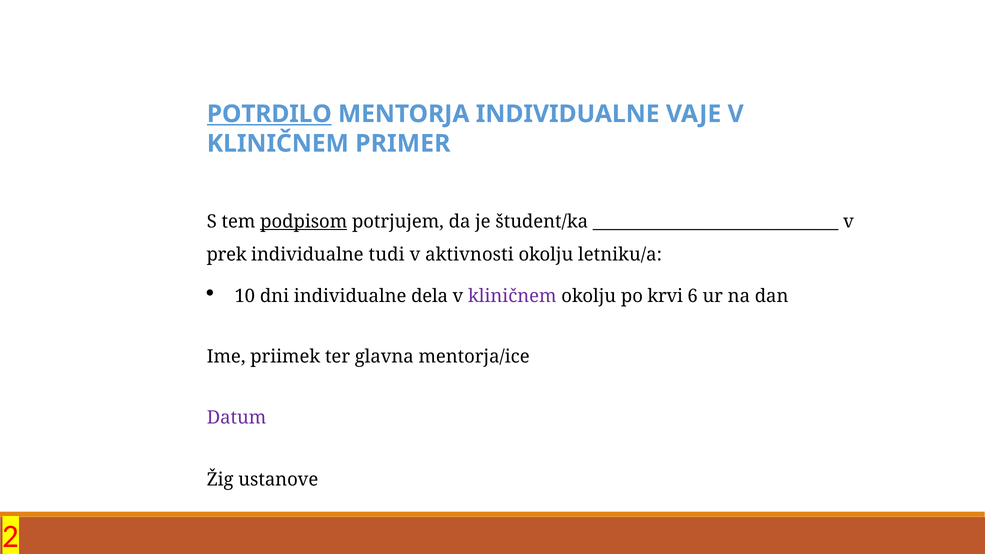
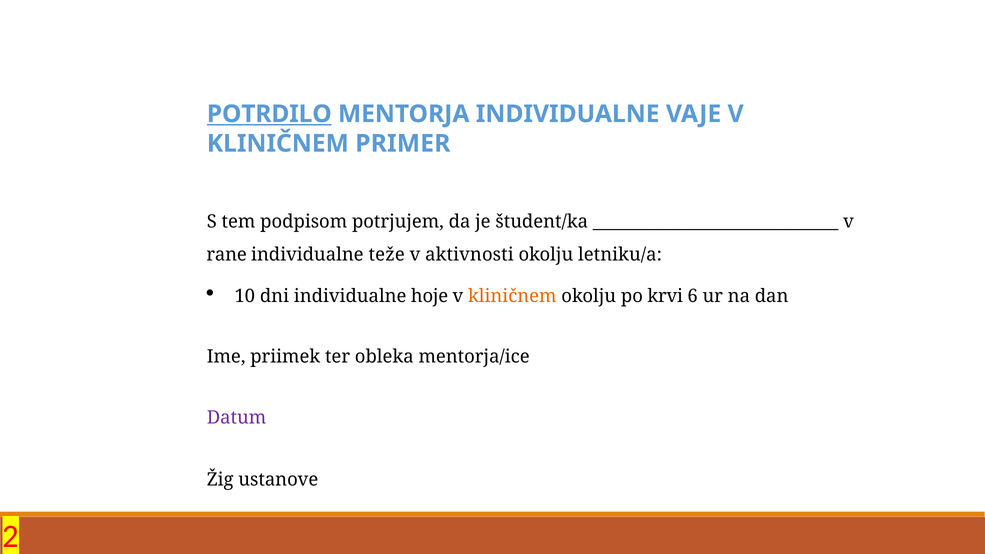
podpisom underline: present -> none (304, 221)
prek: prek -> rane (227, 255)
tudi: tudi -> teže (387, 255)
dela: dela -> hoje (430, 296)
kliničnem colour: purple -> orange (512, 296)
glavna: glavna -> obleka (384, 357)
